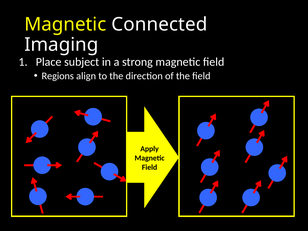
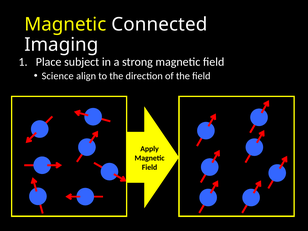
Regions: Regions -> Science (58, 76)
